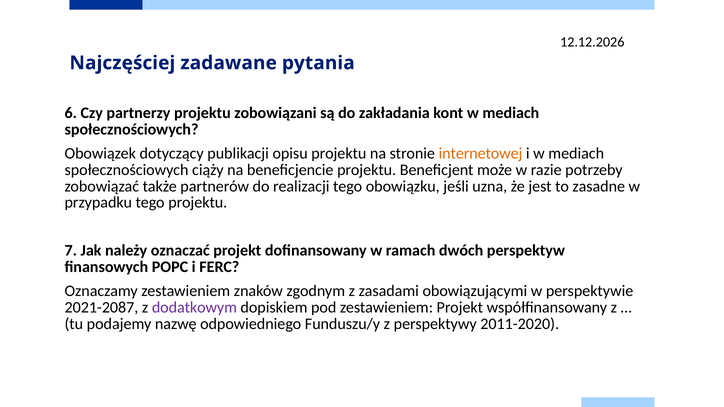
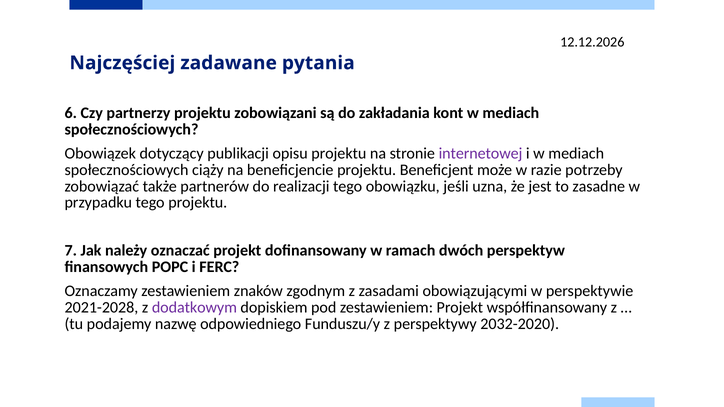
internetowej colour: orange -> purple (481, 154)
2021-2087: 2021-2087 -> 2021-2028 (101, 308)
2011-2020: 2011-2020 -> 2032-2020 (520, 324)
